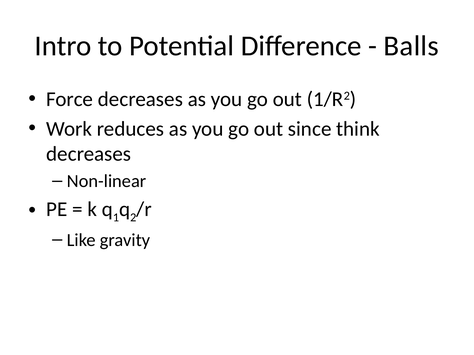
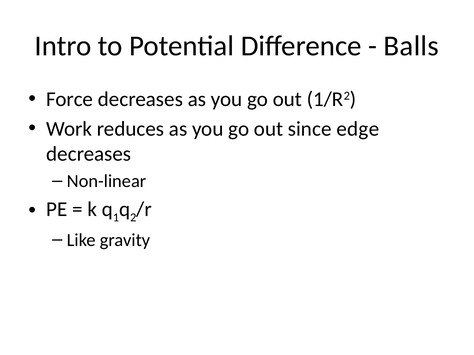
think: think -> edge (358, 129)
